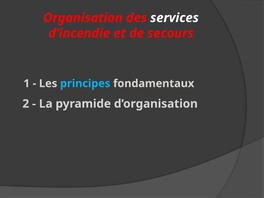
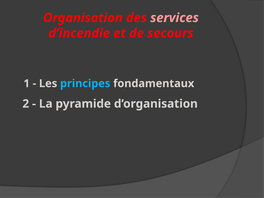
services colour: white -> pink (175, 18)
